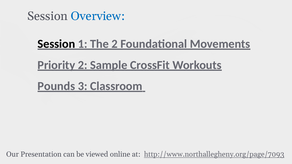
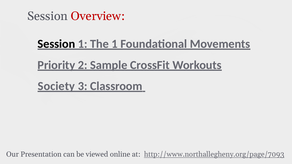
Overview colour: blue -> red (98, 16)
The 2: 2 -> 1 (115, 44)
Pounds: Pounds -> Society (56, 86)
